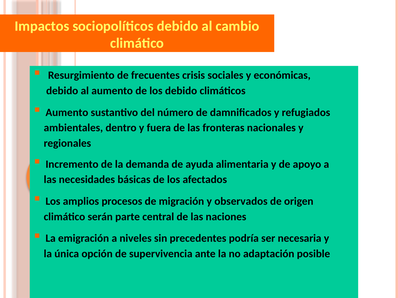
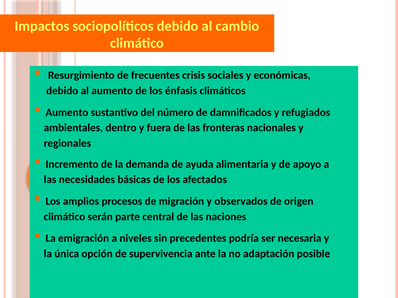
los debido: debido -> énfasis (181, 91)
